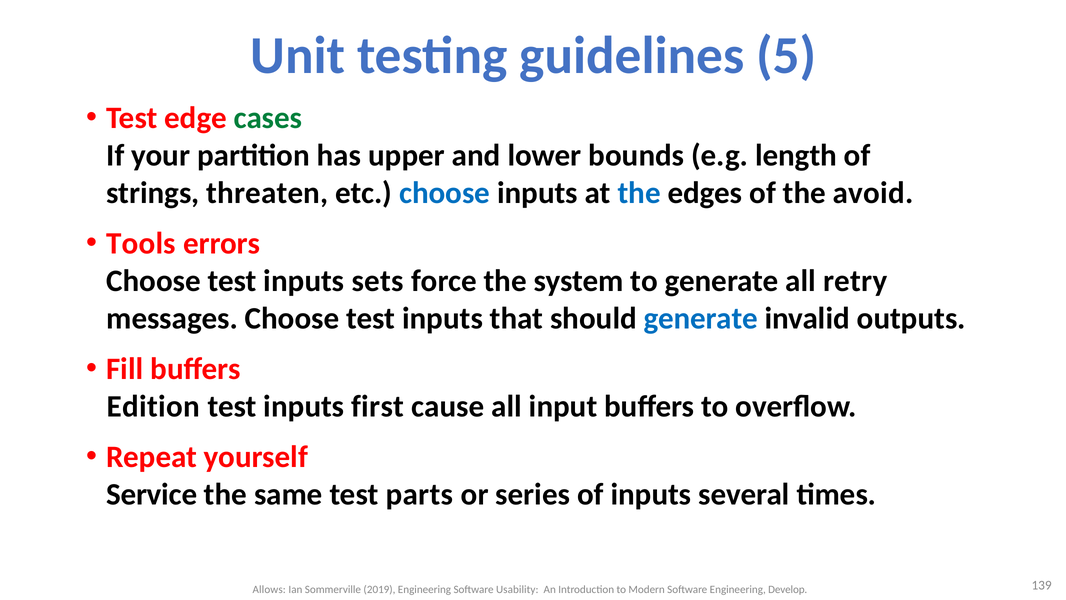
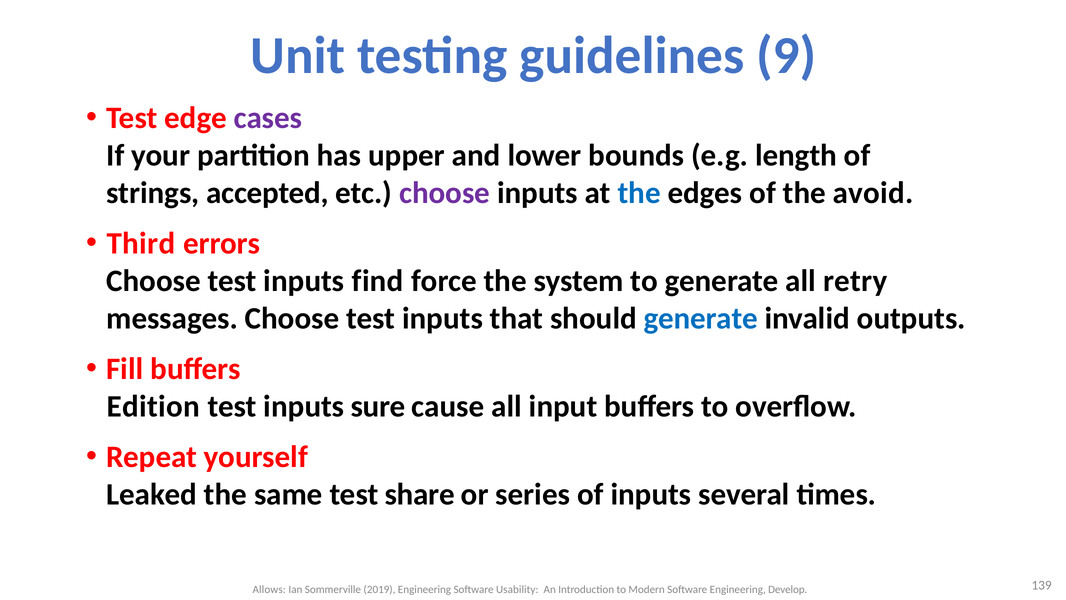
5: 5 -> 9 (786, 55)
cases colour: green -> purple (268, 118)
threaten: threaten -> accepted (268, 193)
choose colour: blue -> purple (445, 193)
Tools: Tools -> Third (141, 243)
sets: sets -> find (378, 281)
first: first -> sure (378, 406)
Service: Service -> Leaked (152, 494)
parts: parts -> share (420, 494)
